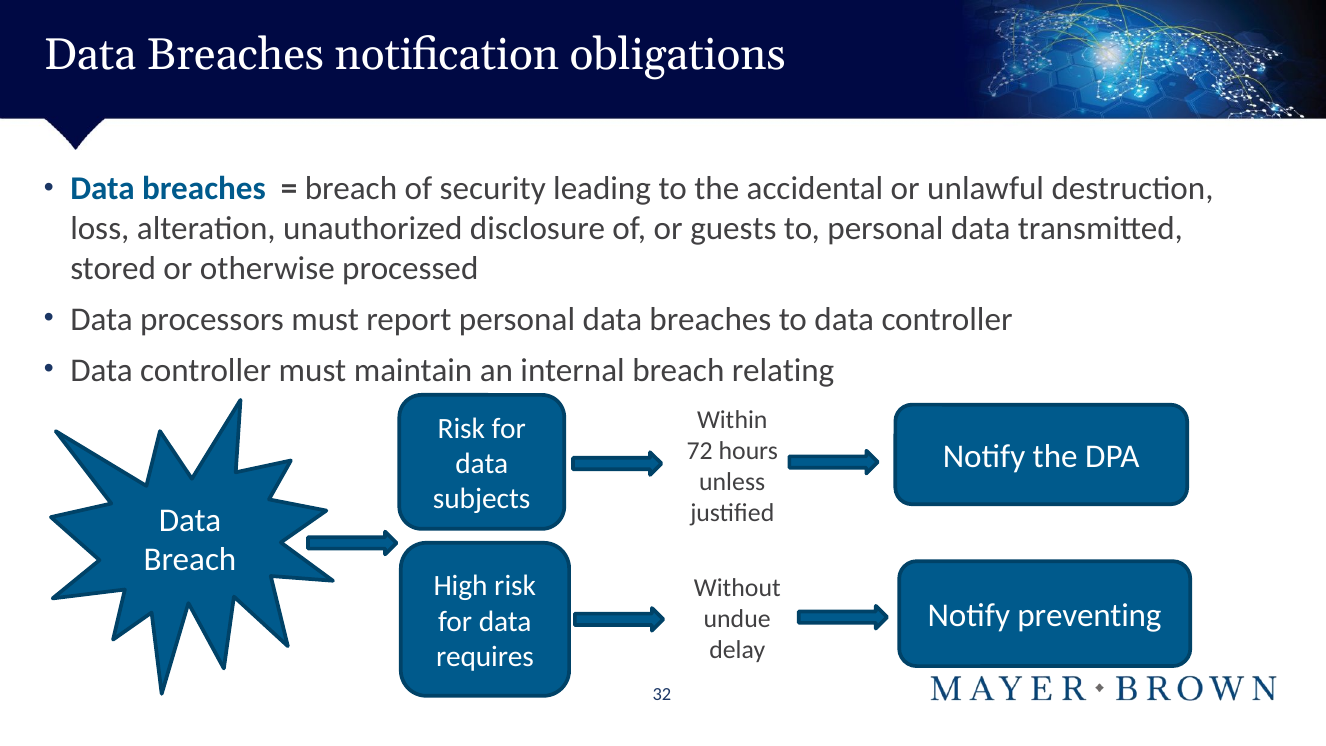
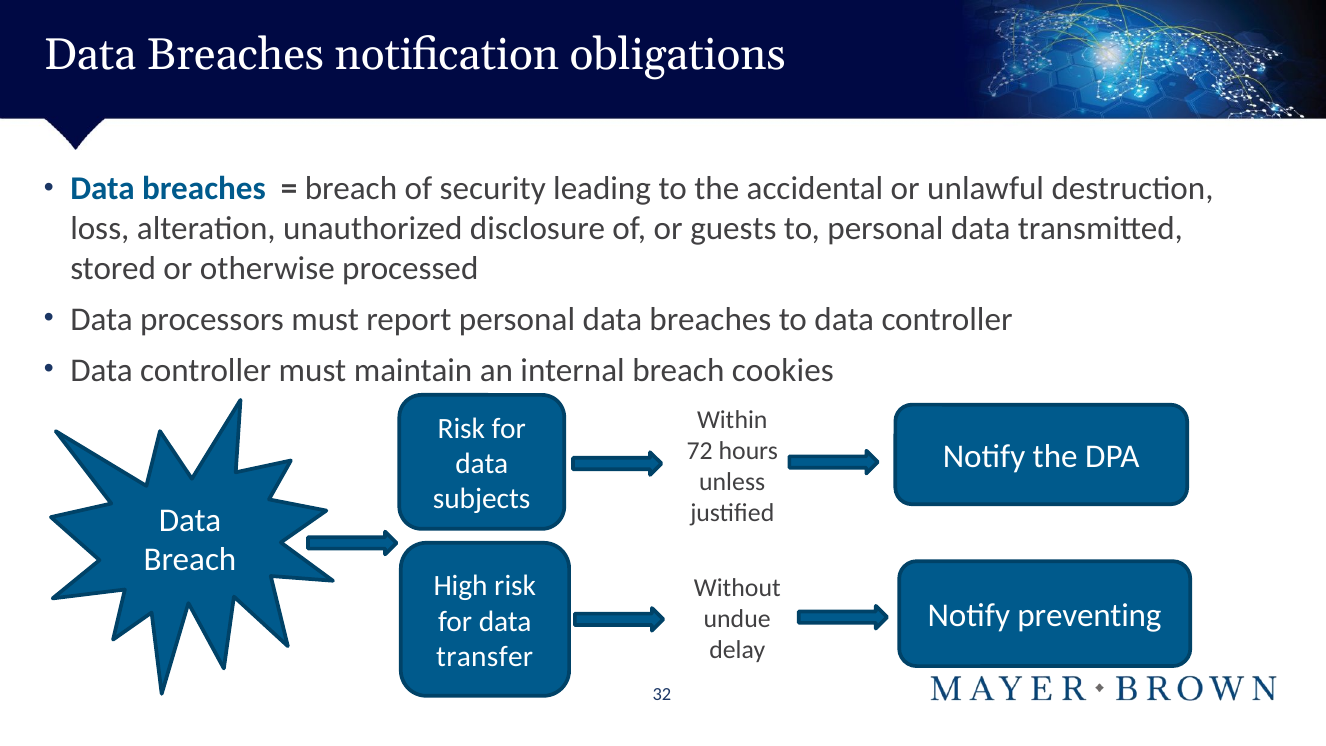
relating: relating -> cookies (783, 370)
requires: requires -> transfer (485, 657)
